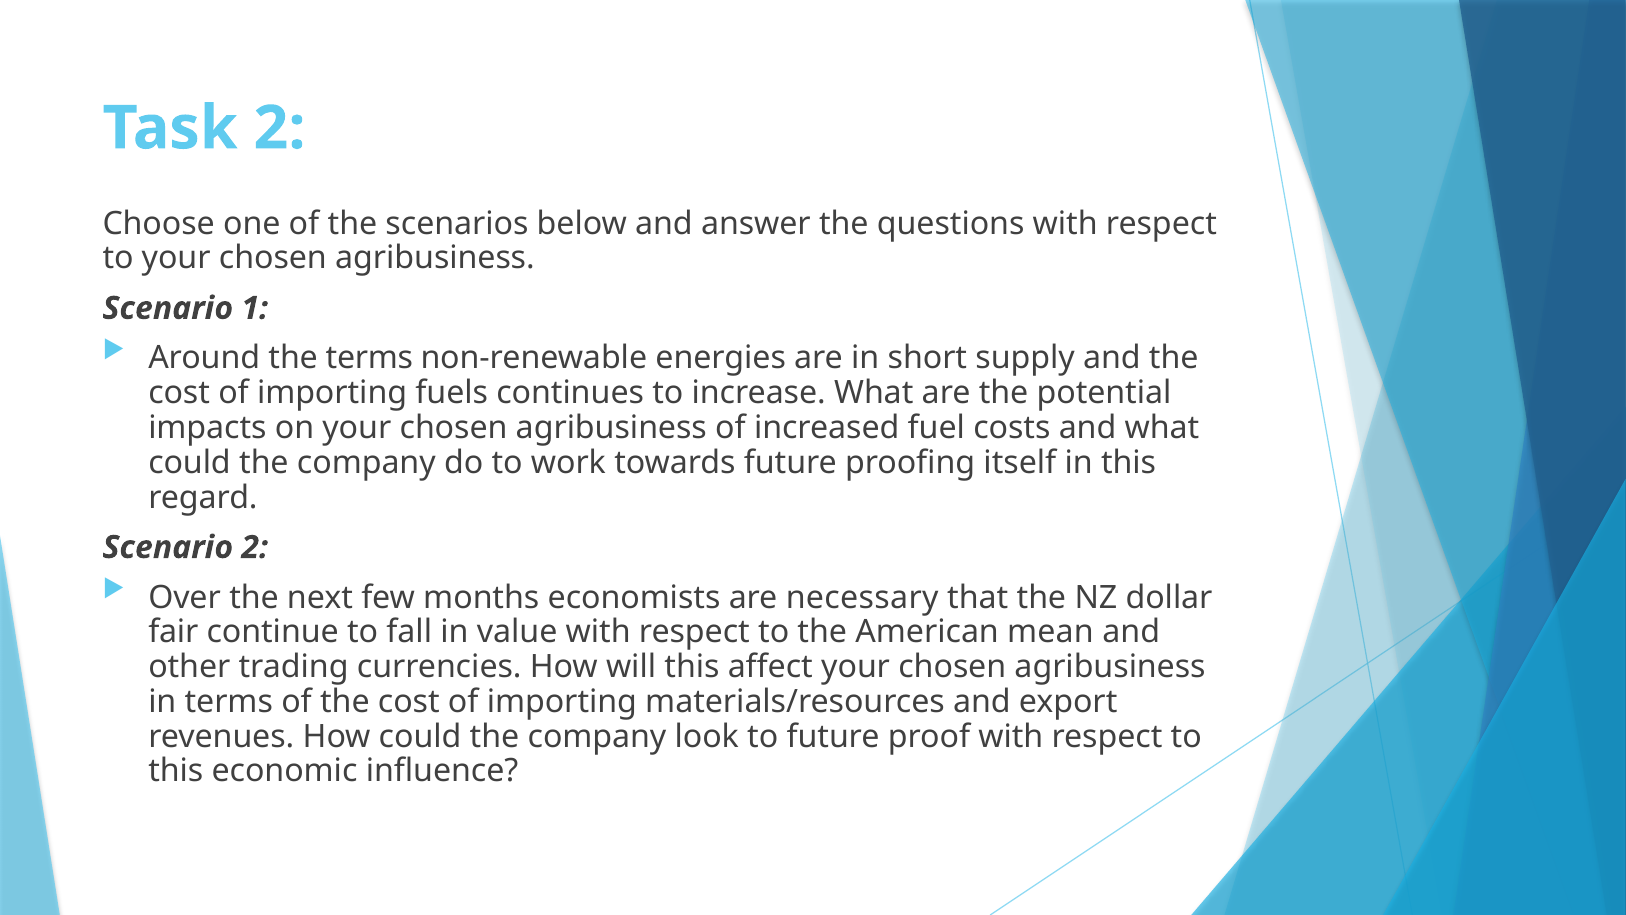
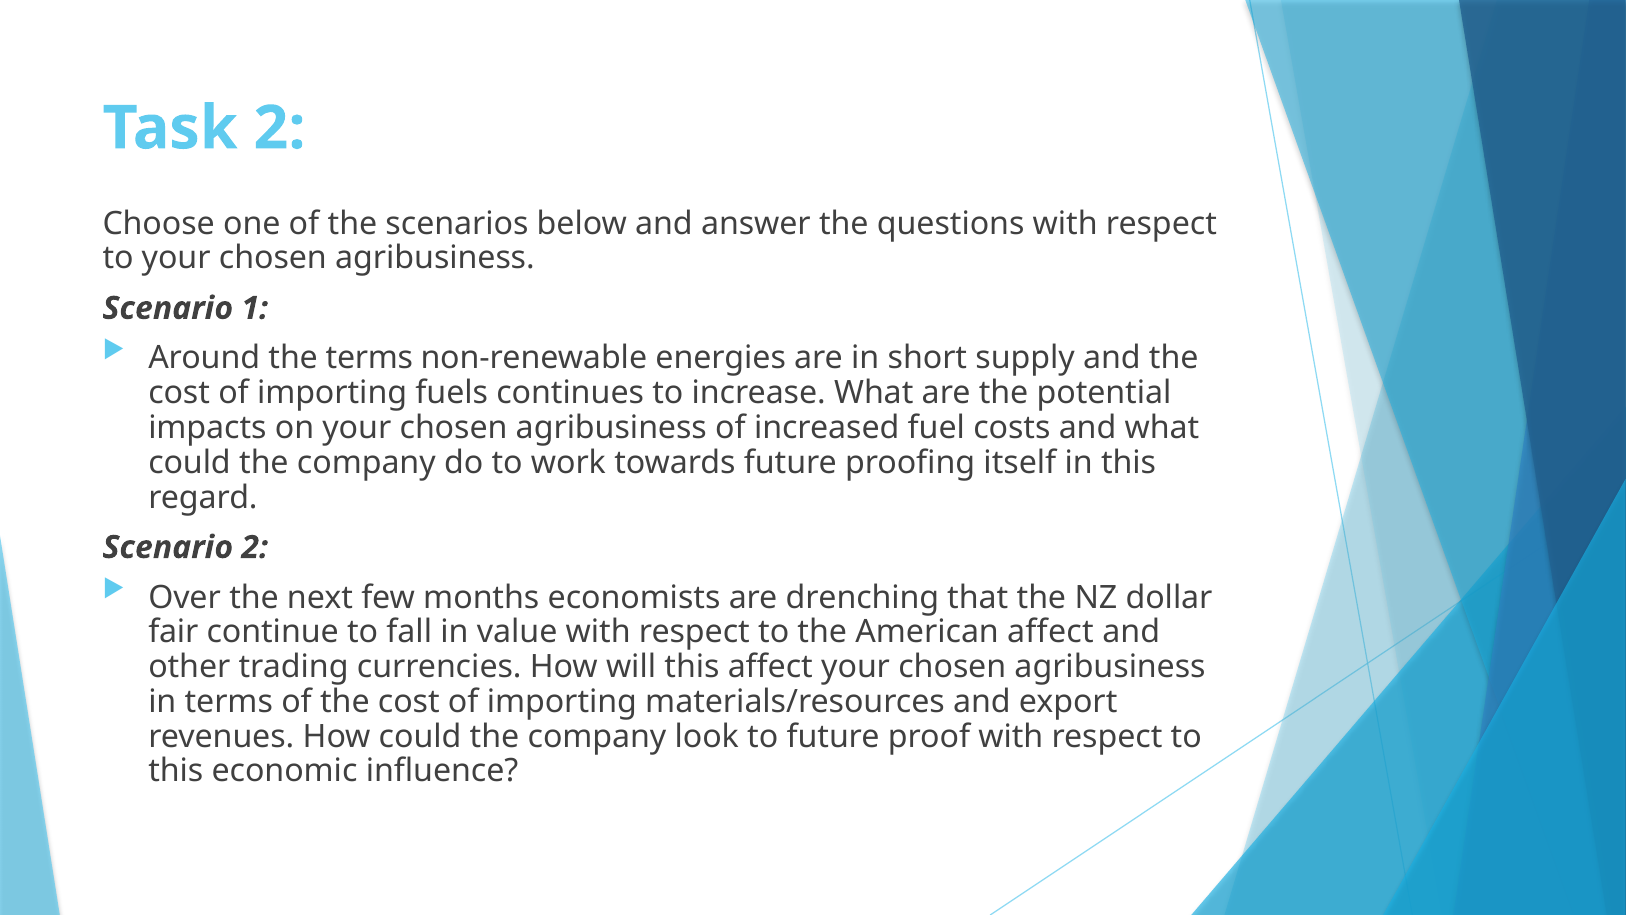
necessary: necessary -> drenching (862, 597)
American mean: mean -> affect (1050, 632)
